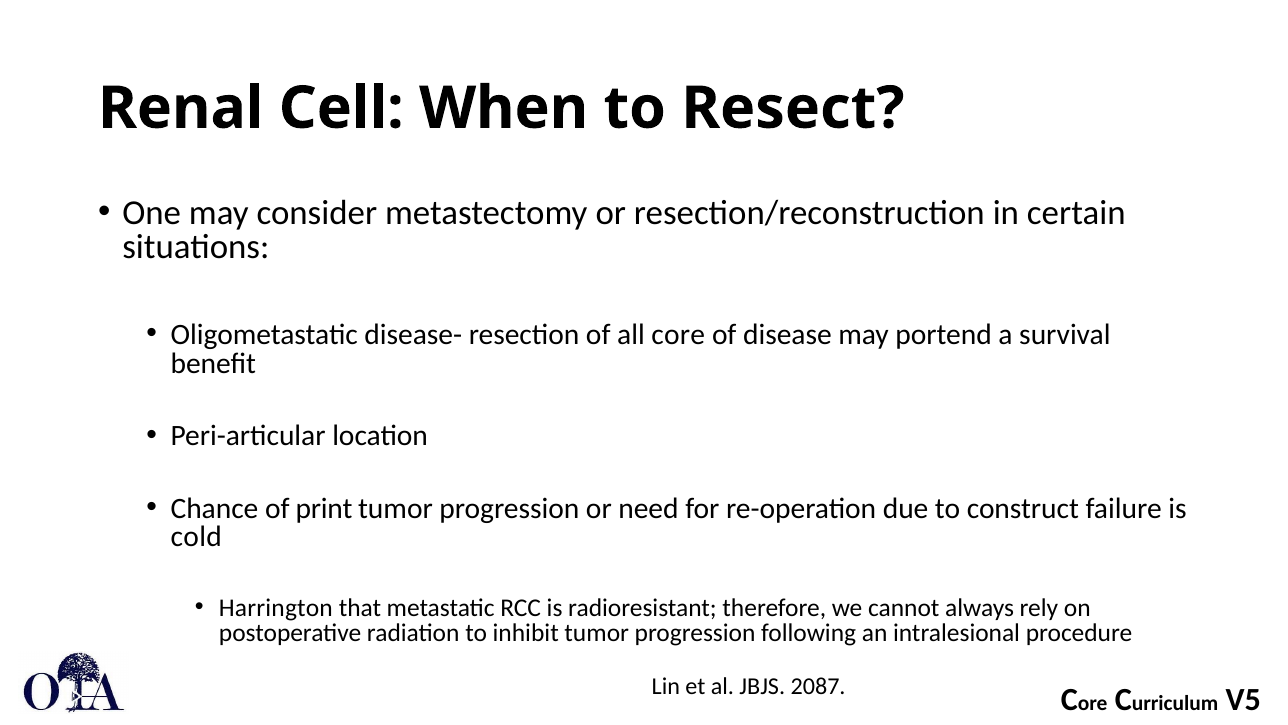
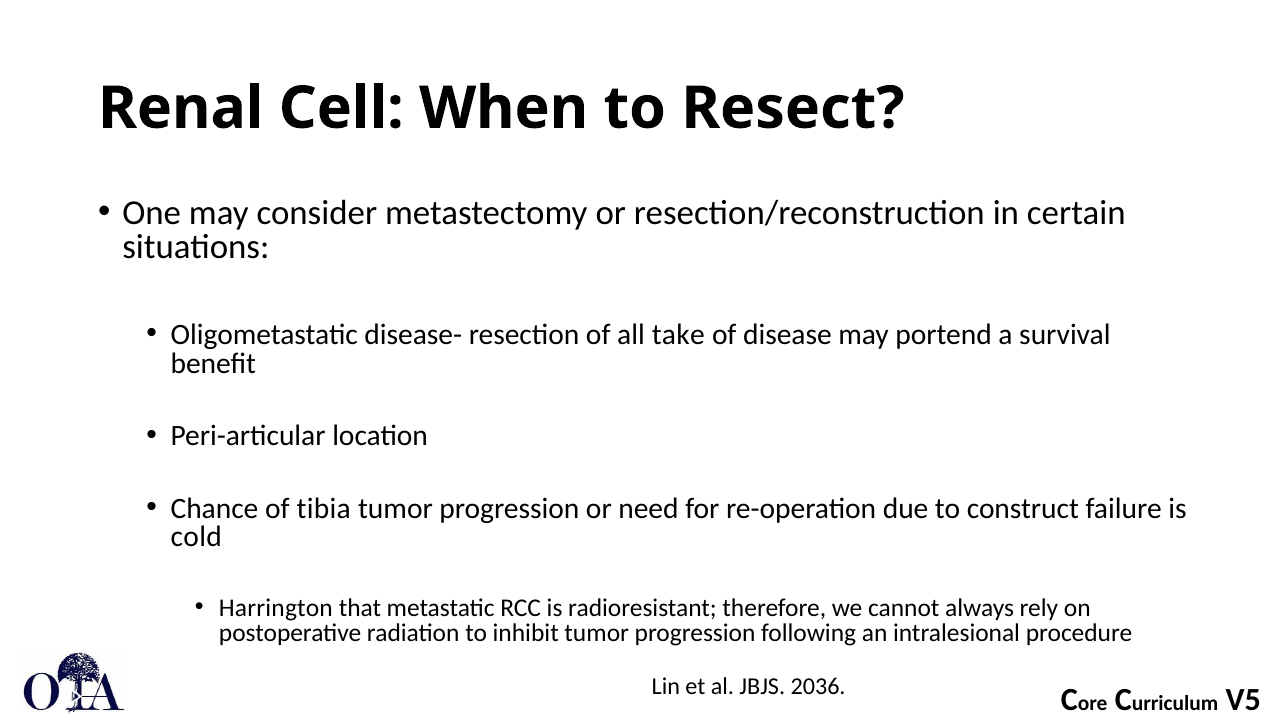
core: core -> take (678, 334)
print: print -> tibia (324, 508)
2087: 2087 -> 2036 (818, 686)
